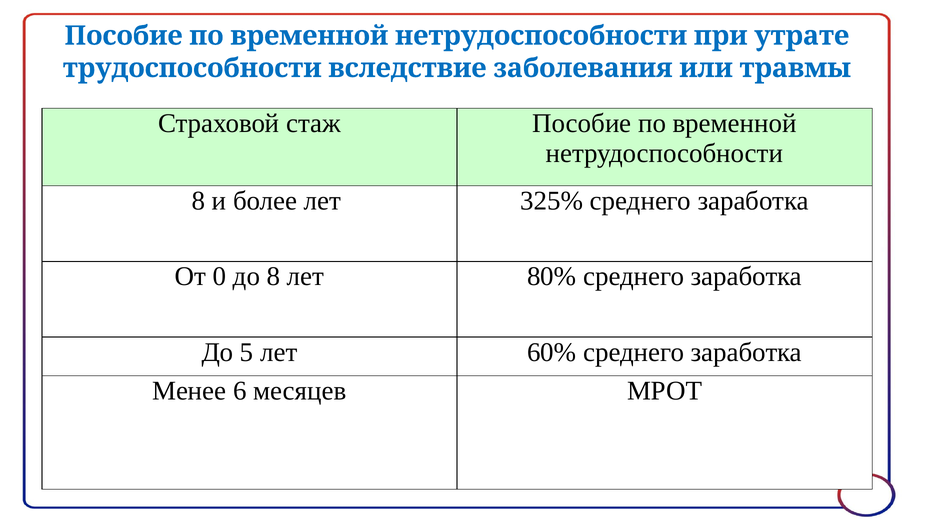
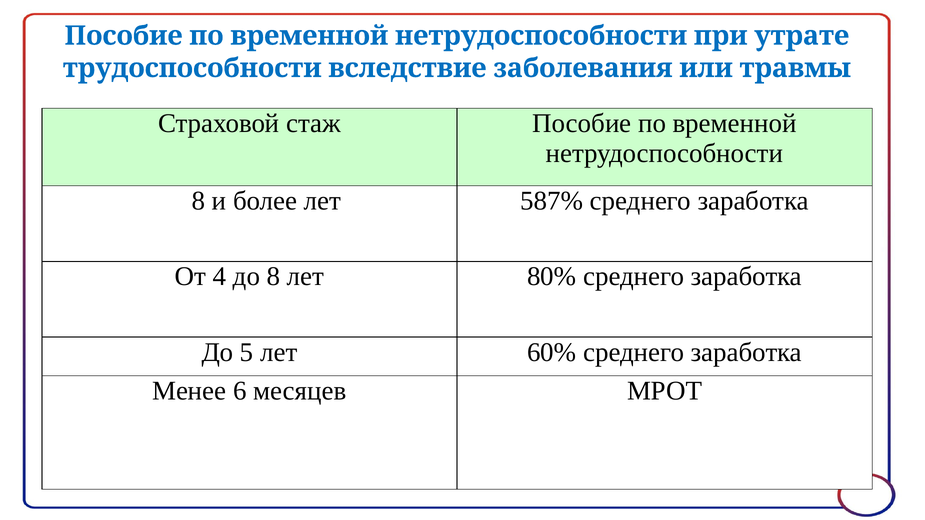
325%: 325% -> 587% (552, 201)
0: 0 -> 4 (219, 277)
